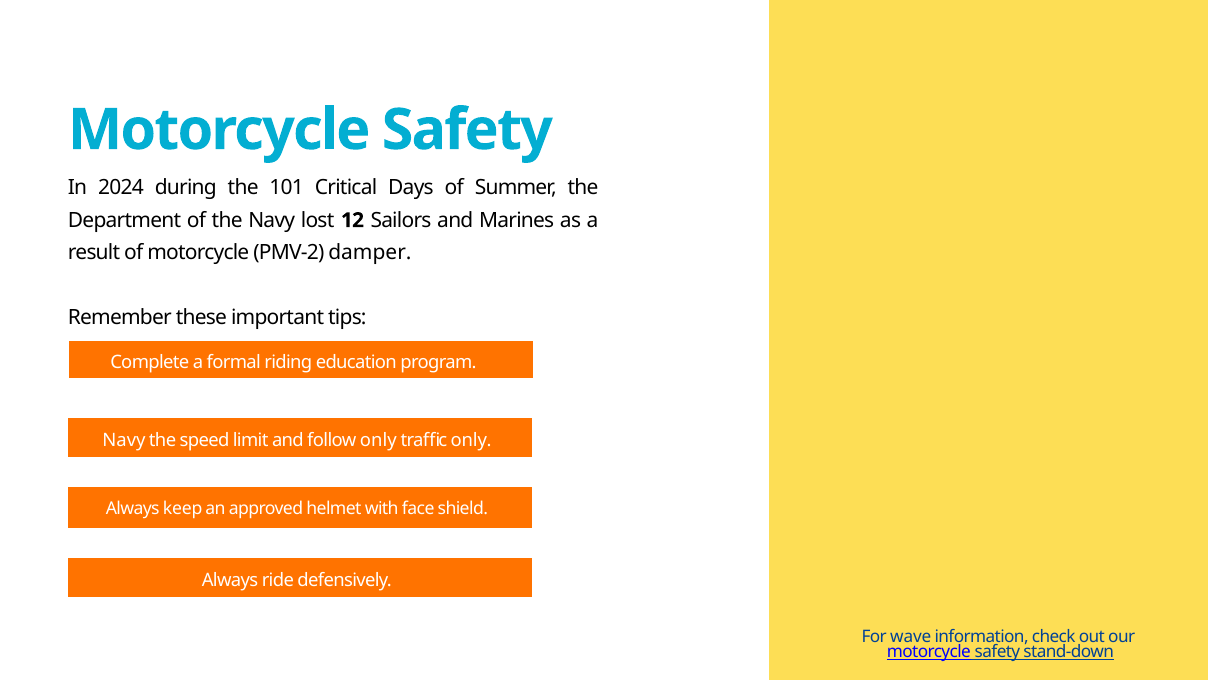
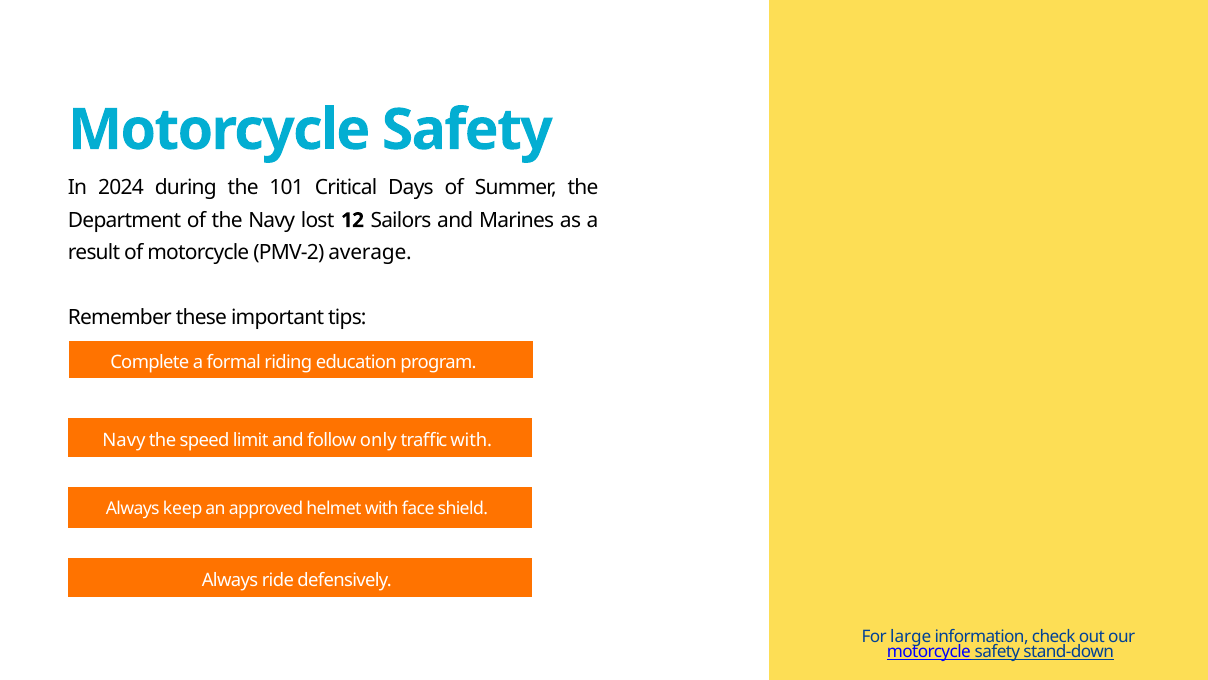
damper: damper -> average (370, 252)
traffic only: only -> with (471, 440)
wave: wave -> large (911, 637)
